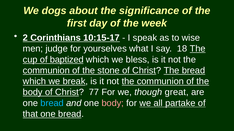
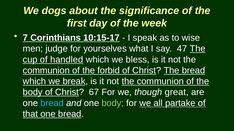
2: 2 -> 7 (25, 38)
18: 18 -> 47 (182, 49)
baptized: baptized -> handled (67, 60)
stone: stone -> forbid (109, 71)
77: 77 -> 67 (94, 93)
body colour: pink -> light green (113, 104)
